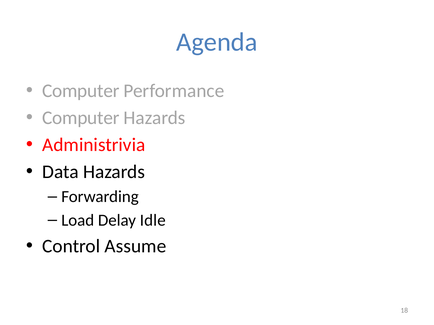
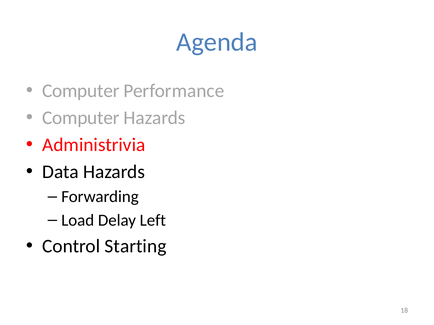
Idle: Idle -> Left (153, 221)
Assume: Assume -> Starting (135, 246)
